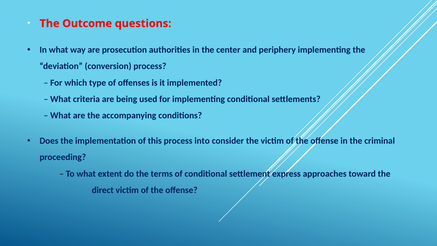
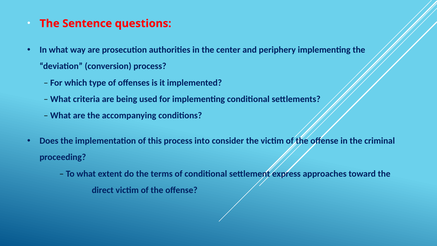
Outcome: Outcome -> Sentence (87, 23)
